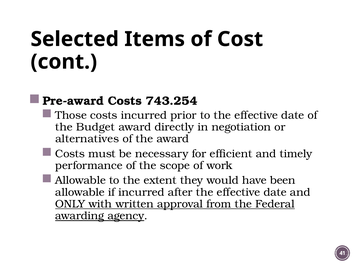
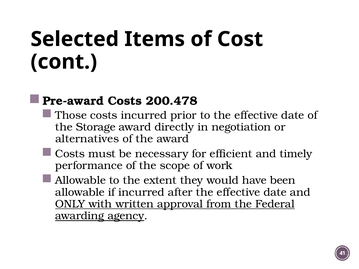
743.254: 743.254 -> 200.478 (172, 101)
Budget: Budget -> Storage (96, 127)
